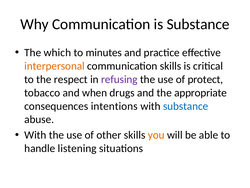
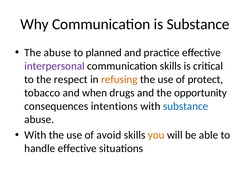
The which: which -> abuse (57, 52)
minutes: minutes -> planned (104, 52)
interpersonal colour: orange -> purple (55, 66)
refusing colour: purple -> orange (119, 79)
appropriate: appropriate -> opportunity (201, 92)
other: other -> avoid (109, 135)
handle listening: listening -> effective (77, 148)
